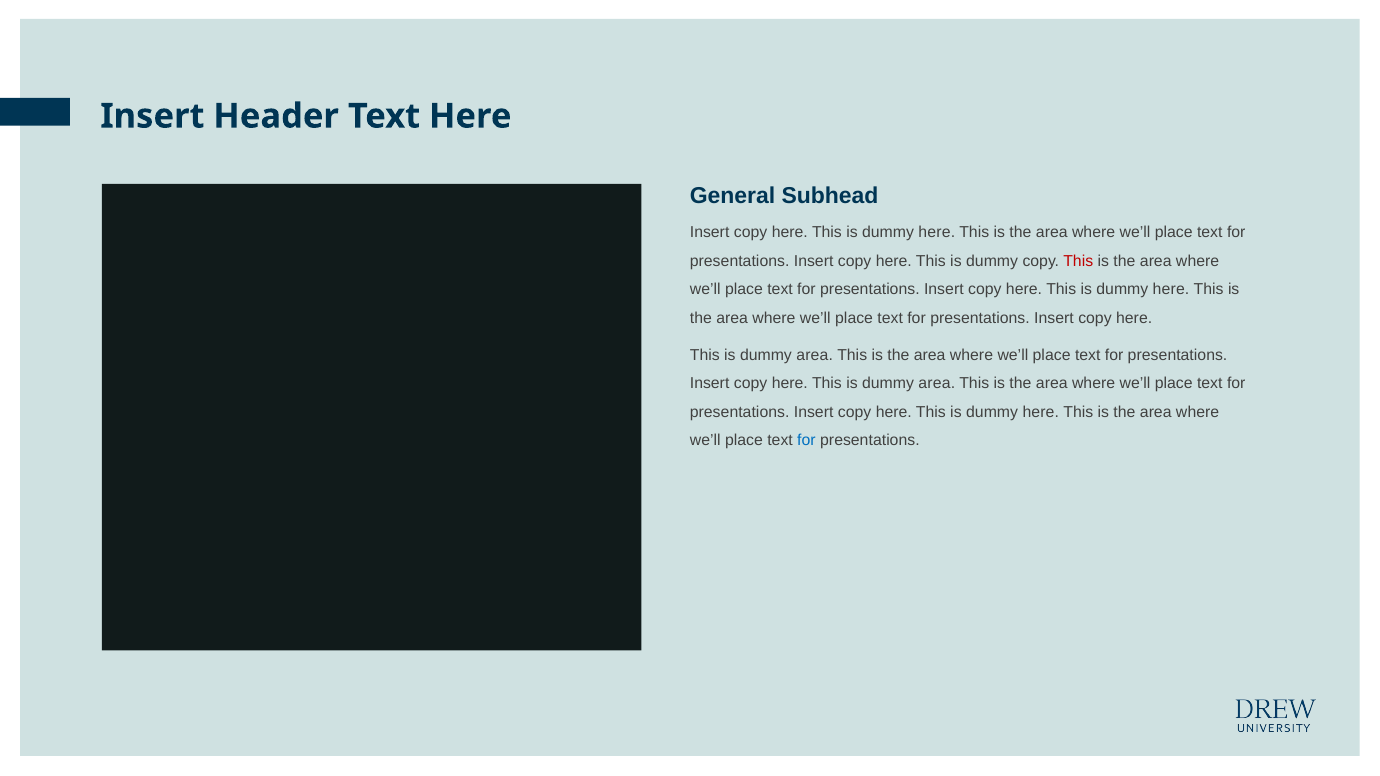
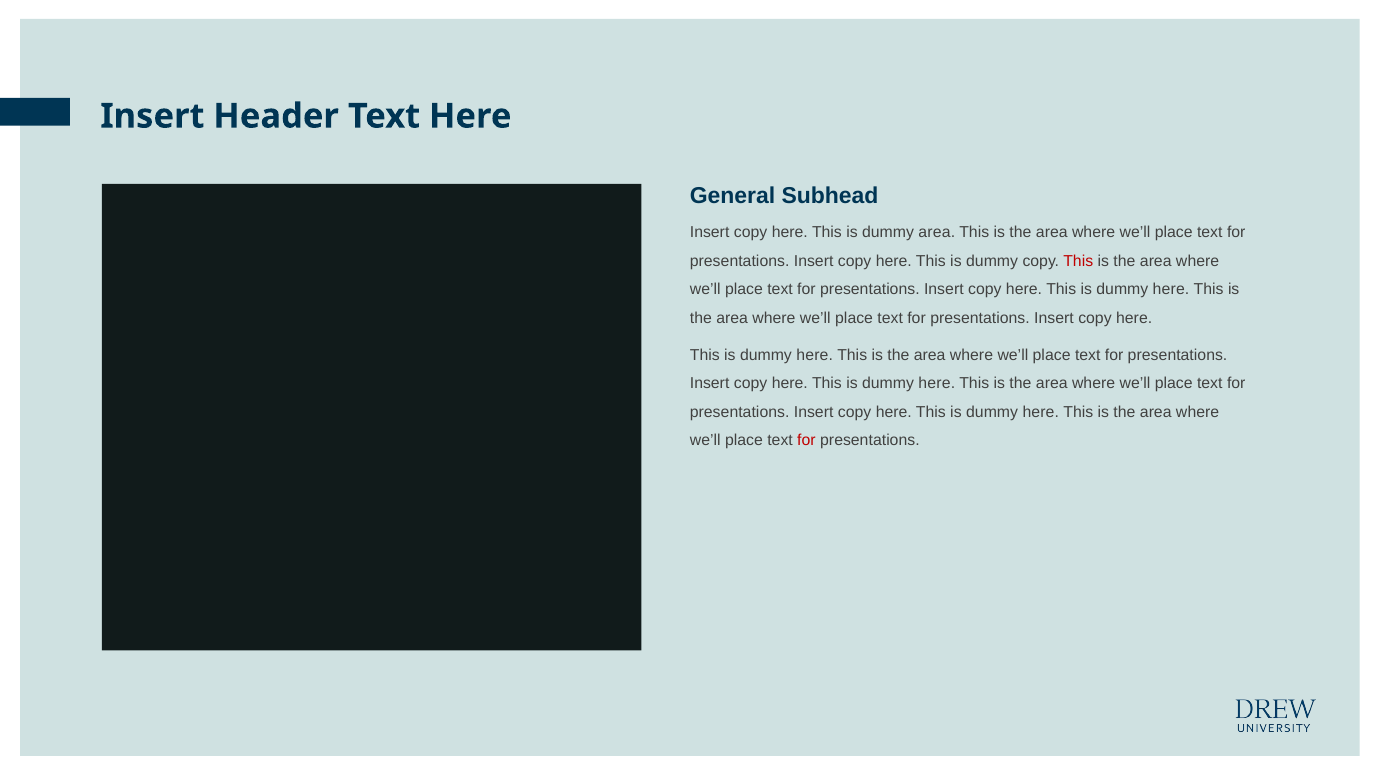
here: here -> area (937, 233)
area: area -> here (815, 355)
area: area -> here (937, 384)
for colour: blue -> red (806, 441)
